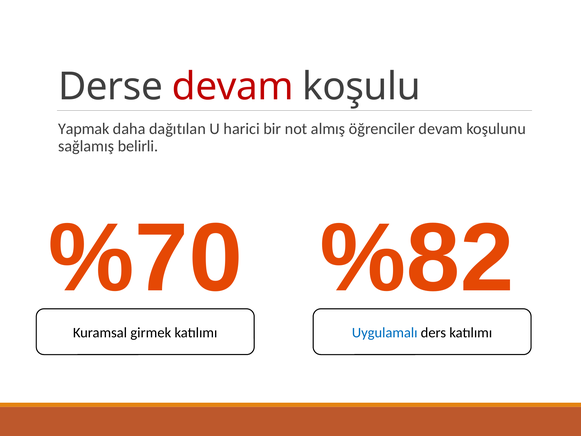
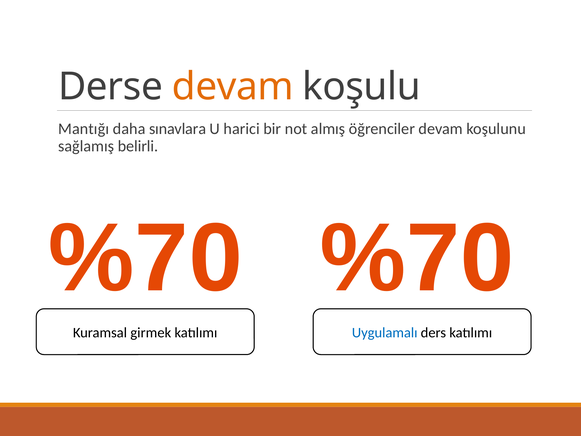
devam colour: red -> orange (233, 87)
Yapmak: Yapmak -> Mantığı (84, 129)
dağıtılan: dağıtılan -> sınavlara (178, 129)
%70 %82: %82 -> %70 (417, 258)
